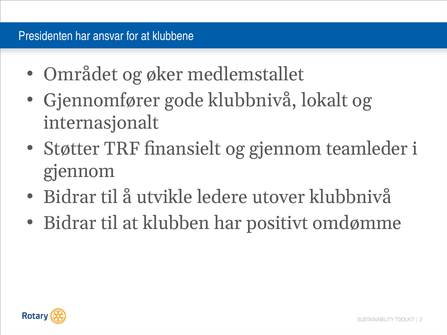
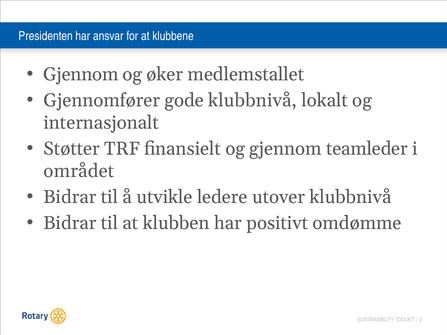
Området: Området -> Gjennom (81, 74)
gjennom: gjennom -> området (79, 171)
